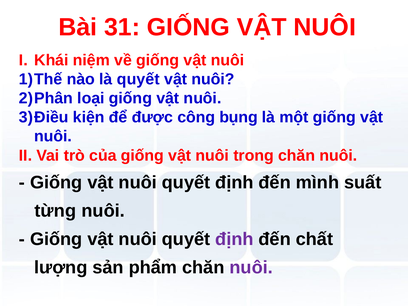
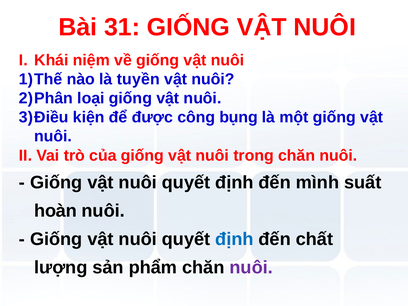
là quyết: quyết -> tuyền (138, 79)
từng: từng -> hoàn (55, 211)
định colour: purple -> blue (234, 239)
